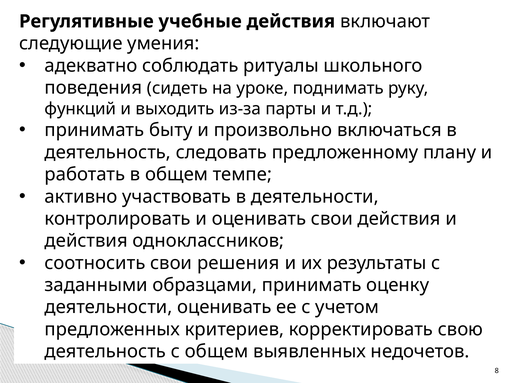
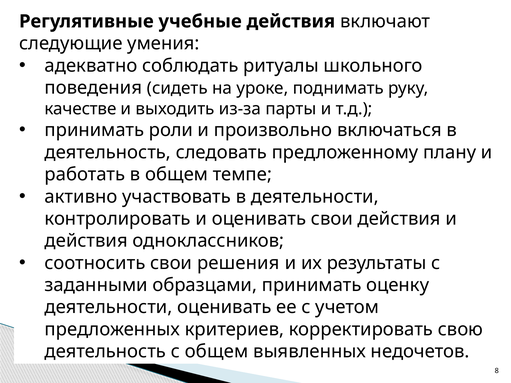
функций: функций -> качестве (80, 109)
быту: быту -> роли (171, 130)
